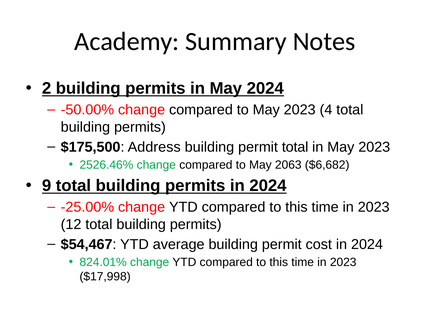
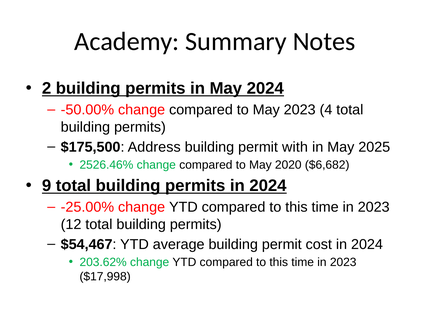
permit total: total -> with (295, 147)
in May 2023: 2023 -> 2025 (374, 147)
2063: 2063 -> 2020 (288, 165)
824.01%: 824.01% -> 203.62% (103, 263)
